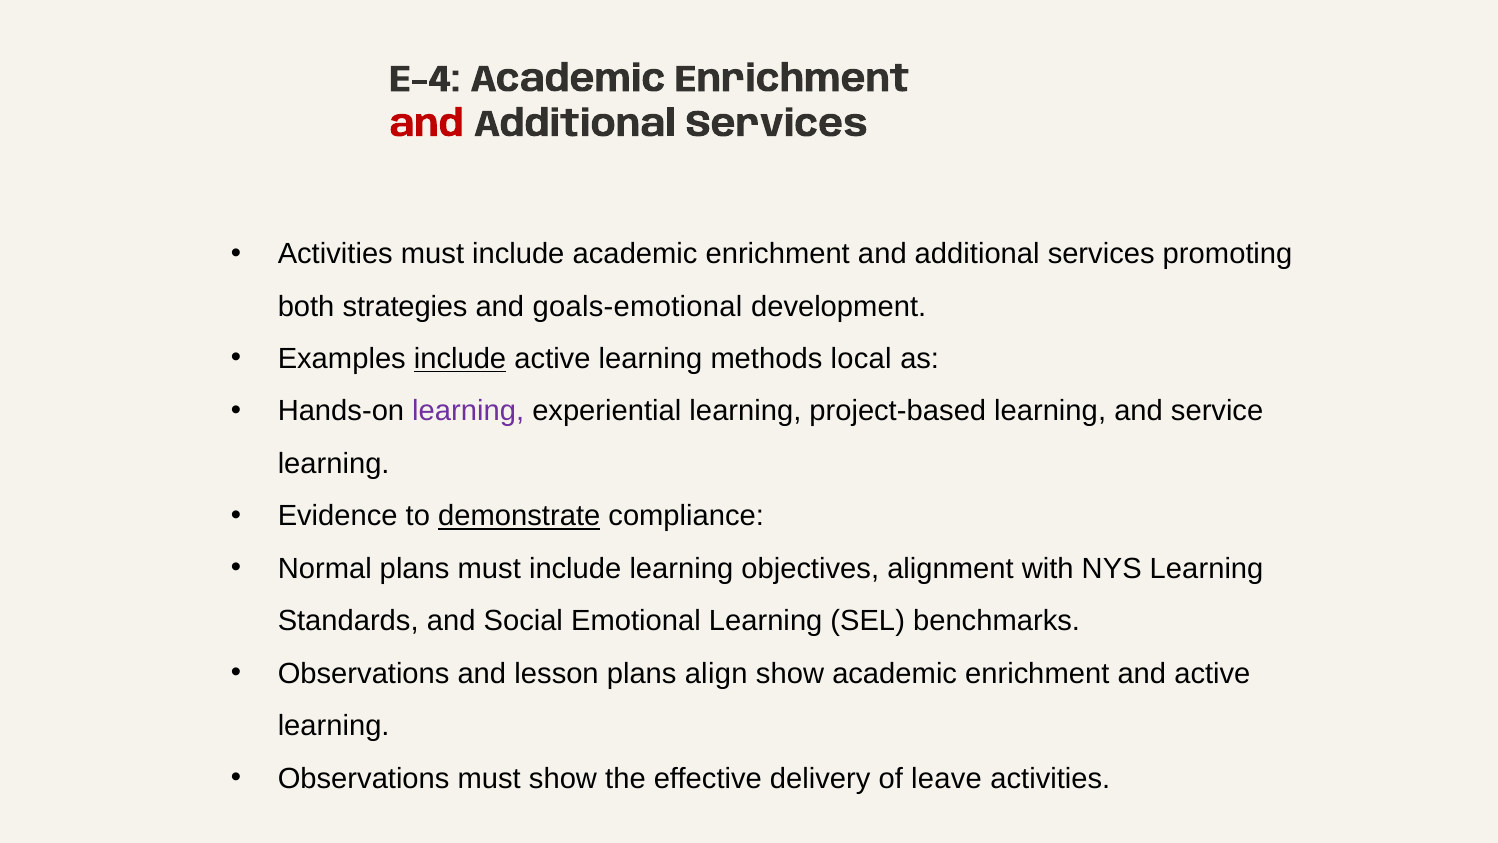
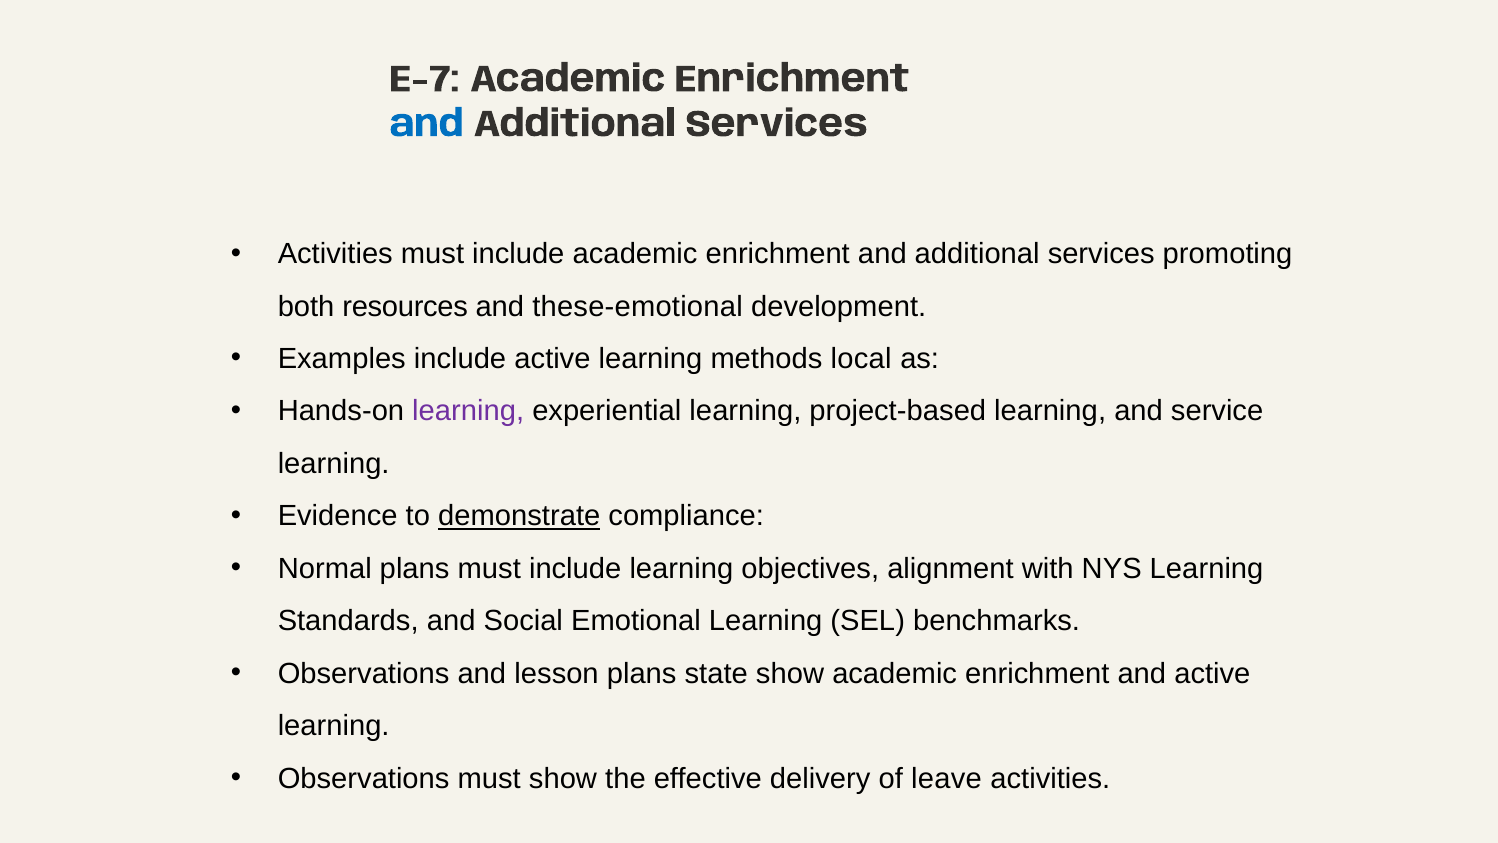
E-4: E-4 -> E-7 (425, 79)
and colour: red -> blue (427, 124)
strategies: strategies -> resources (405, 306)
goals-emotional: goals-emotional -> these-emotional (638, 306)
include underline: present -> none (460, 359)
align: align -> state (716, 673)
